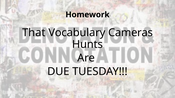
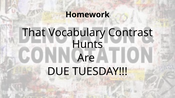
Cameras: Cameras -> Contrast (130, 33)
